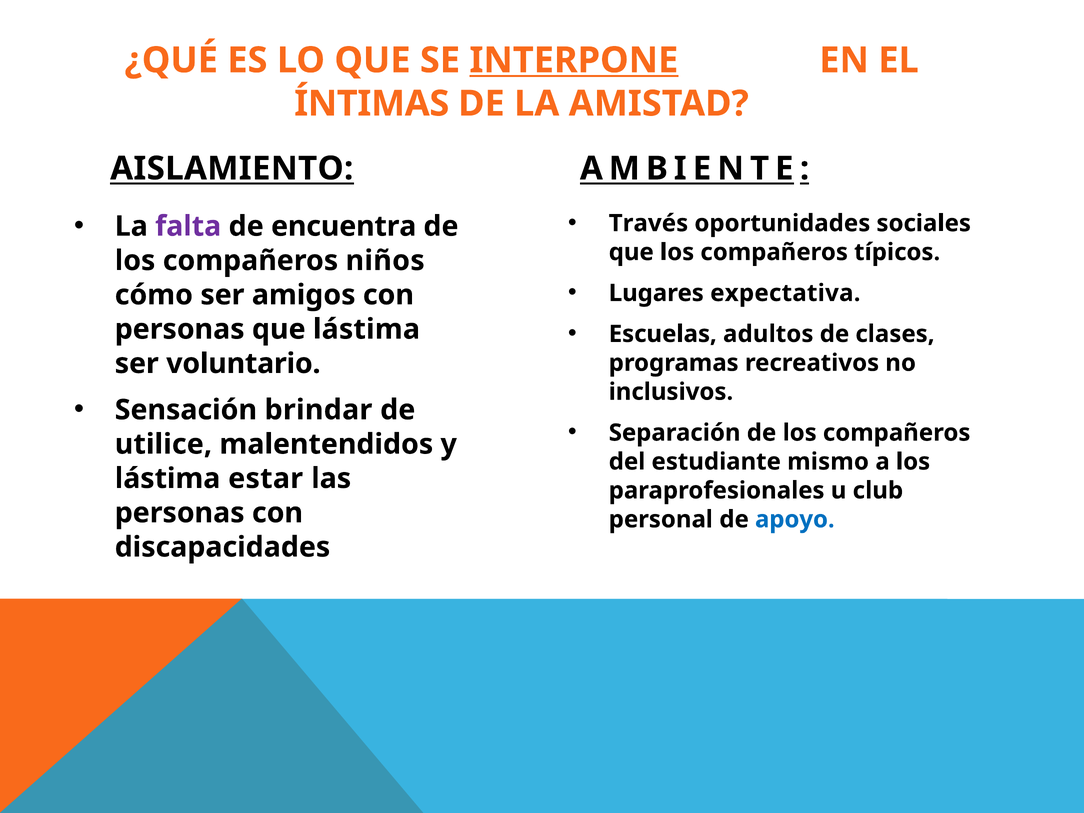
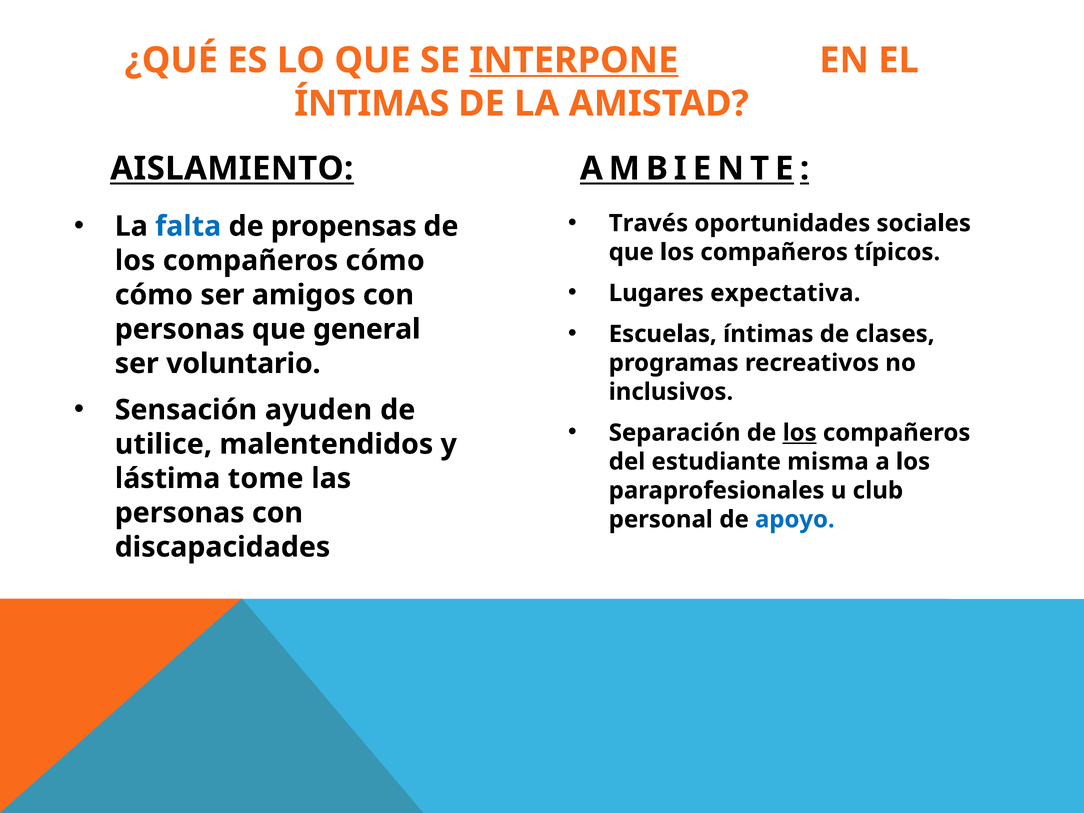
falta colour: purple -> blue (188, 226)
encuentra: encuentra -> propensas (344, 226)
compañeros niños: niños -> cómo (385, 261)
Escuelas adultos: adultos -> íntimas (768, 334)
que lástima: lástima -> general (367, 329)
brindar: brindar -> ayuden (318, 410)
los underline: none -> present (800, 433)
mismo: mismo -> misma (828, 462)
estar: estar -> tome (266, 479)
